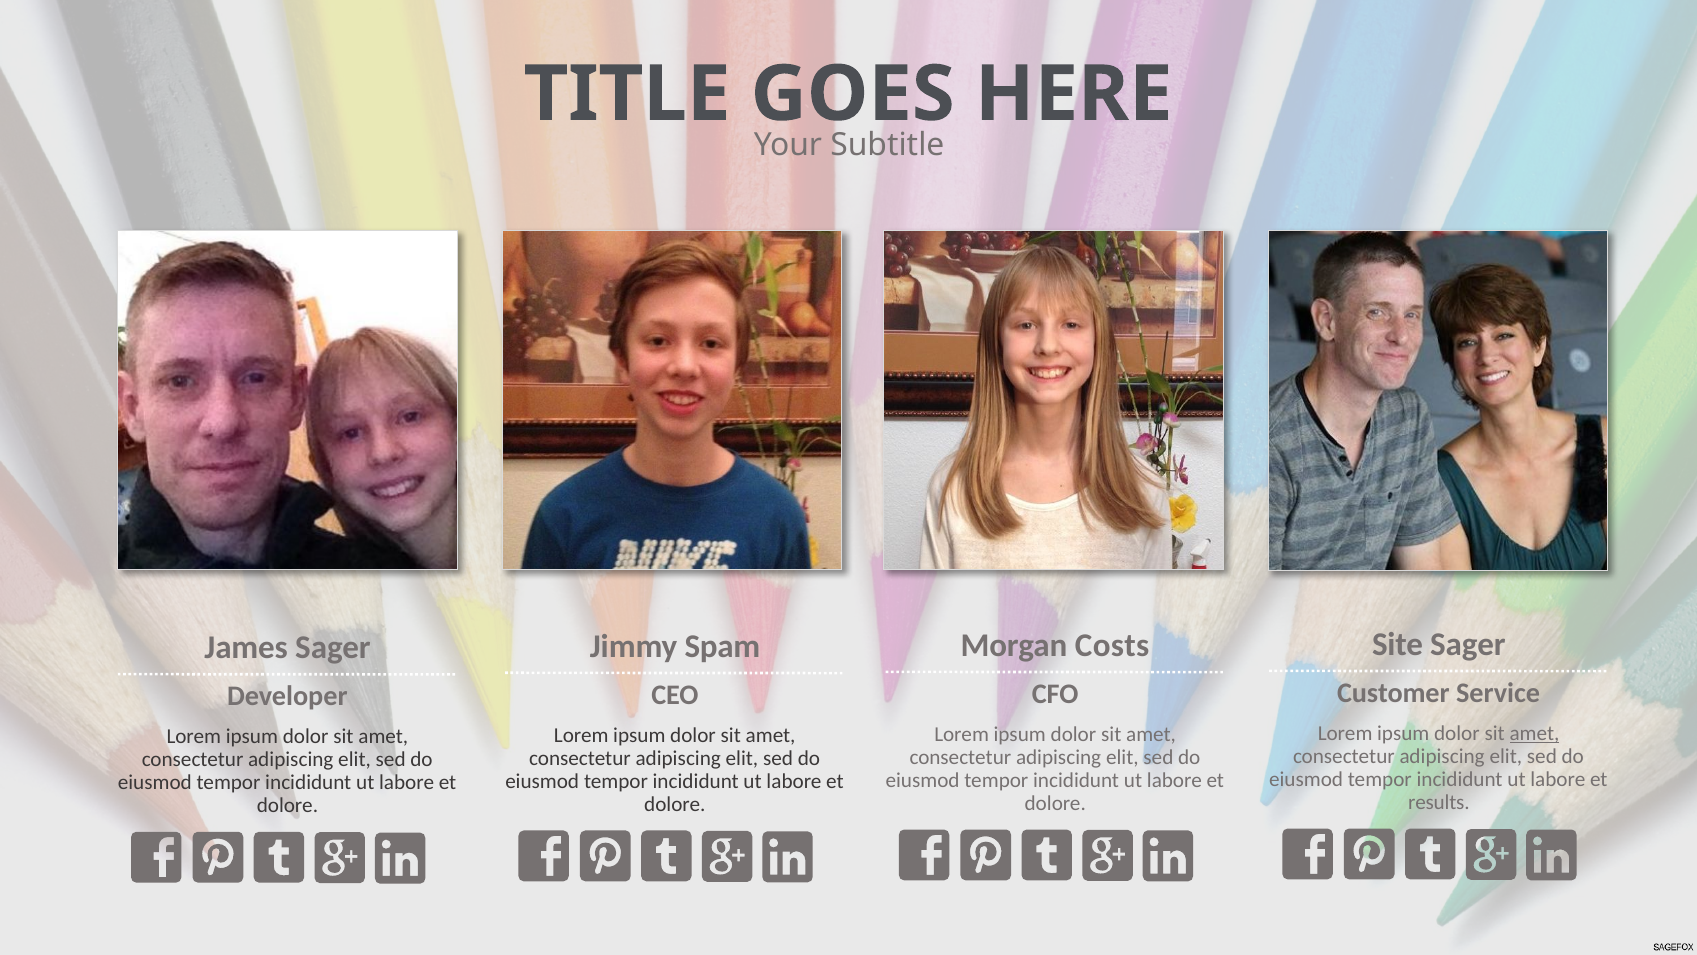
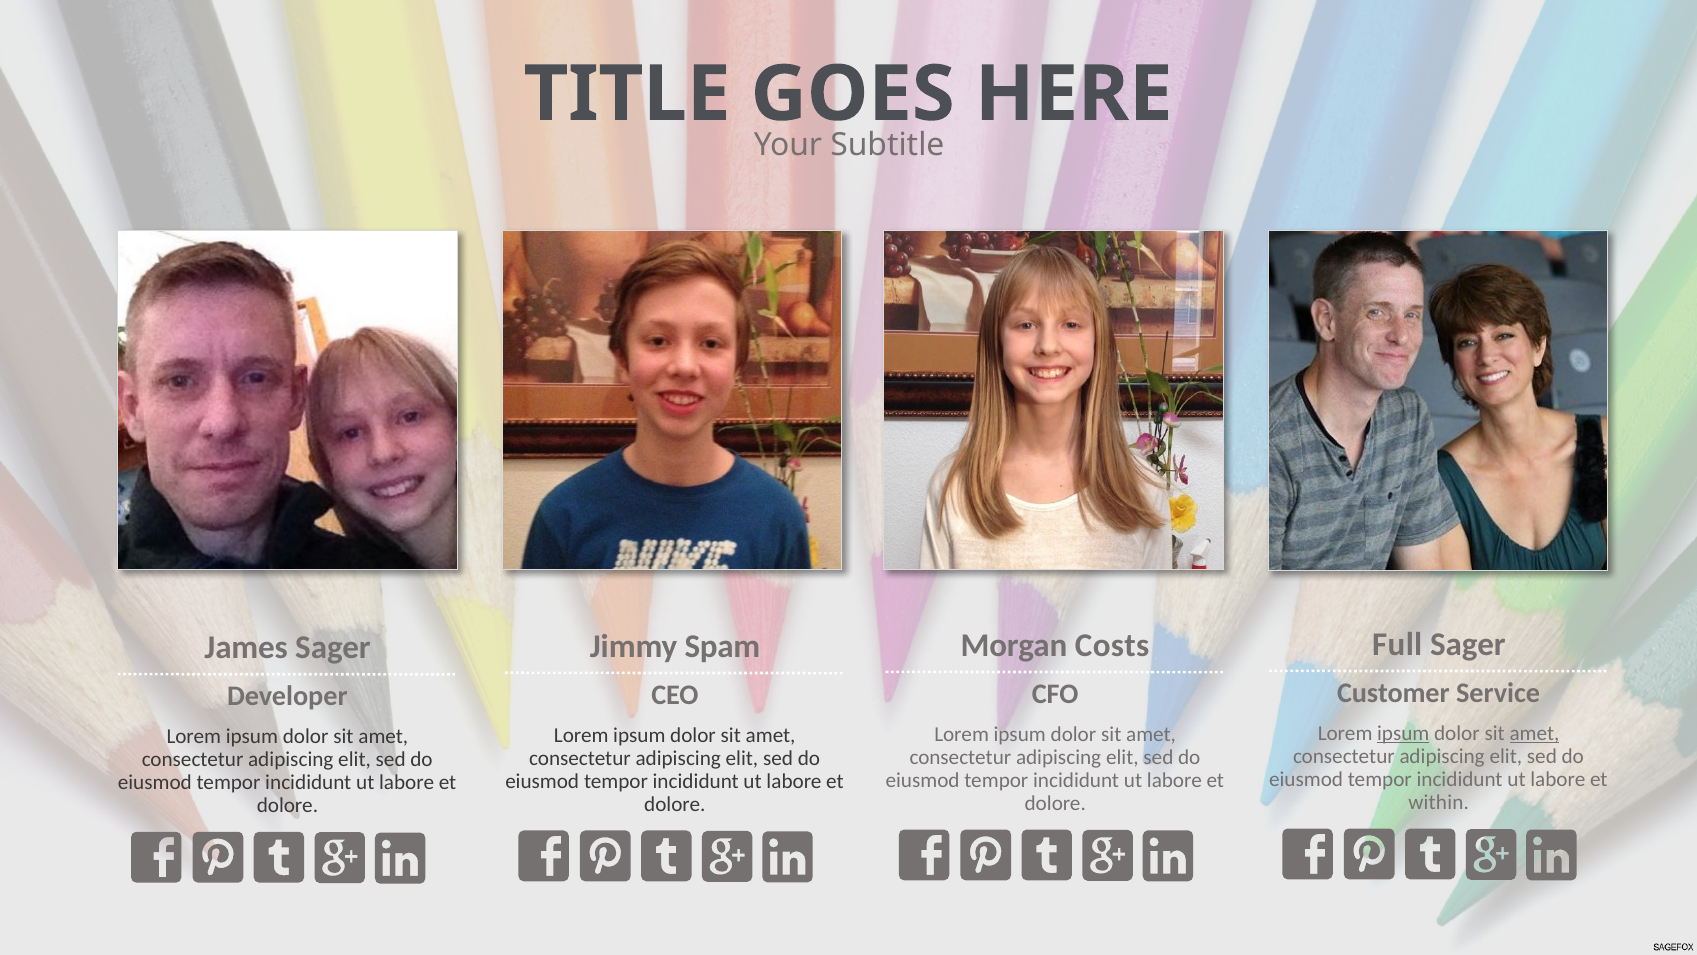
Site: Site -> Full (1397, 644)
ipsum underline: none -> present (1403, 733)
results: results -> within (1439, 802)
